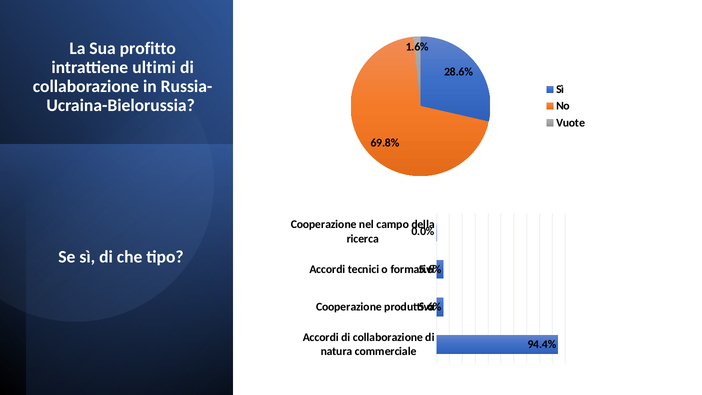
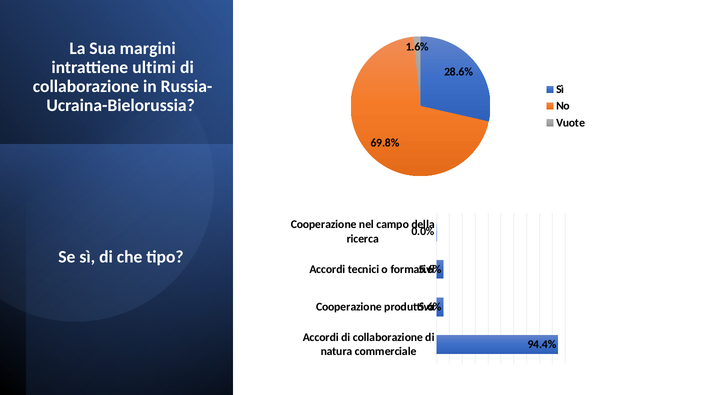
profitto: profitto -> margini (148, 49)
